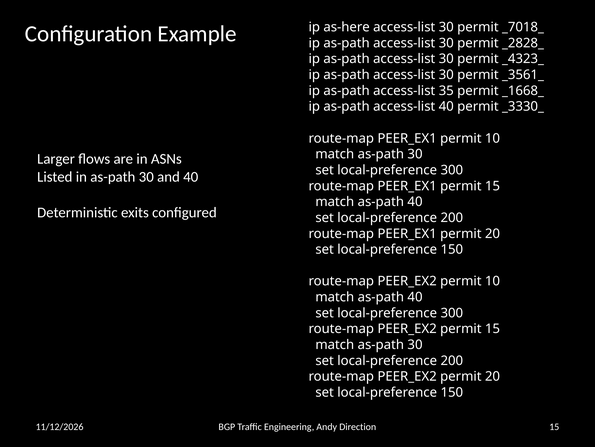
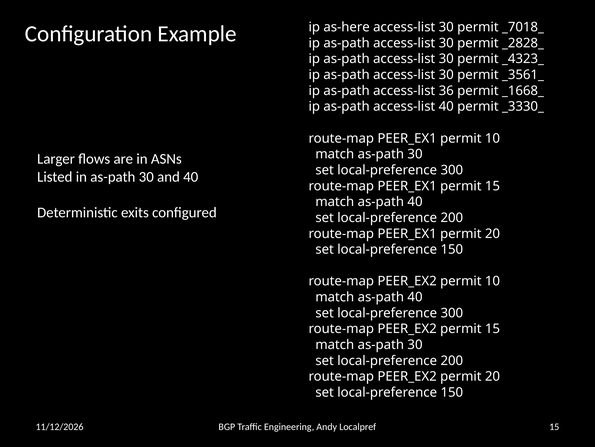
35: 35 -> 36 (446, 91)
Direction: Direction -> Localpref (358, 426)
